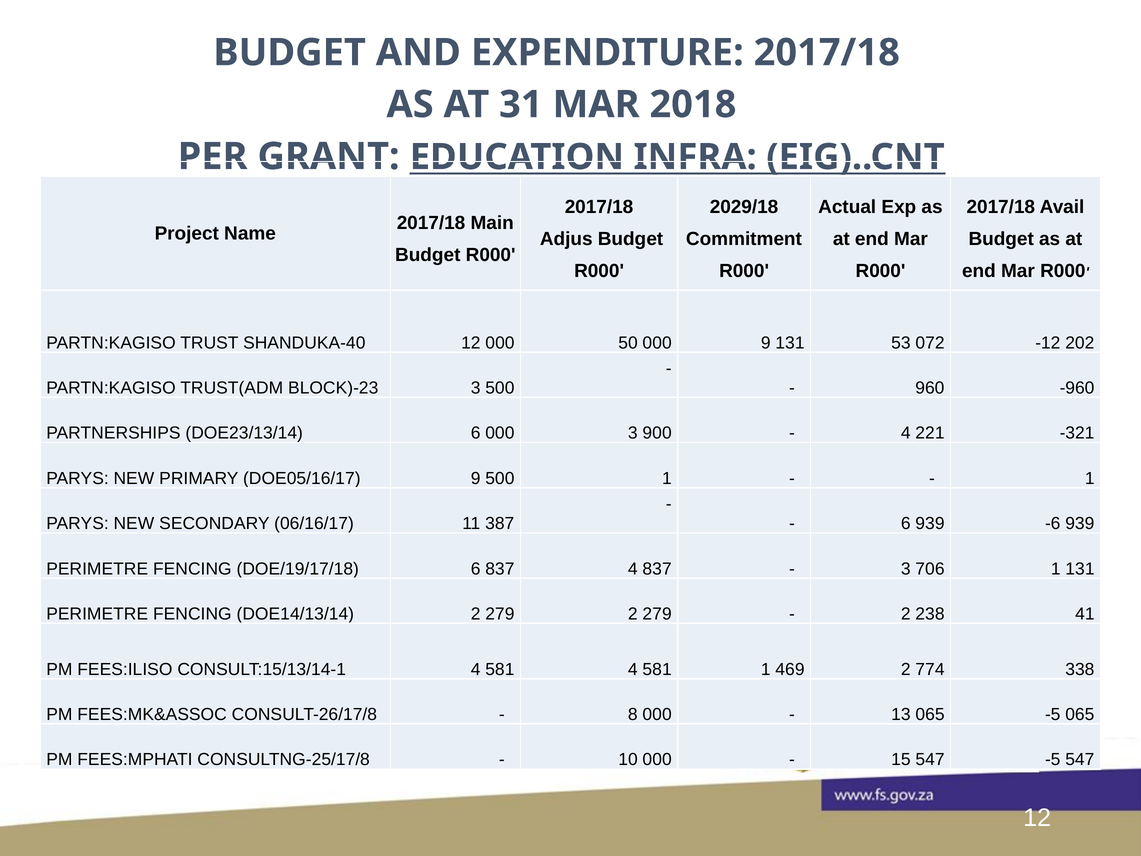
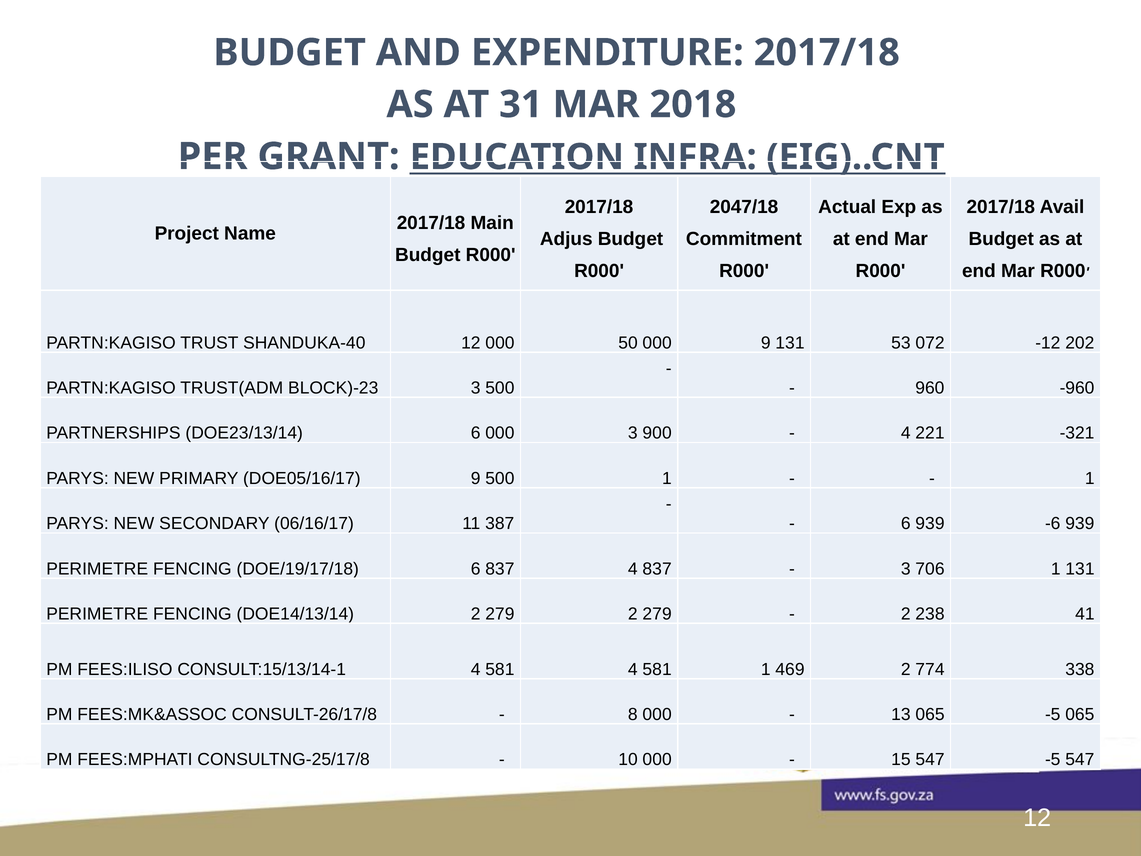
2029/18: 2029/18 -> 2047/18 (744, 207)
